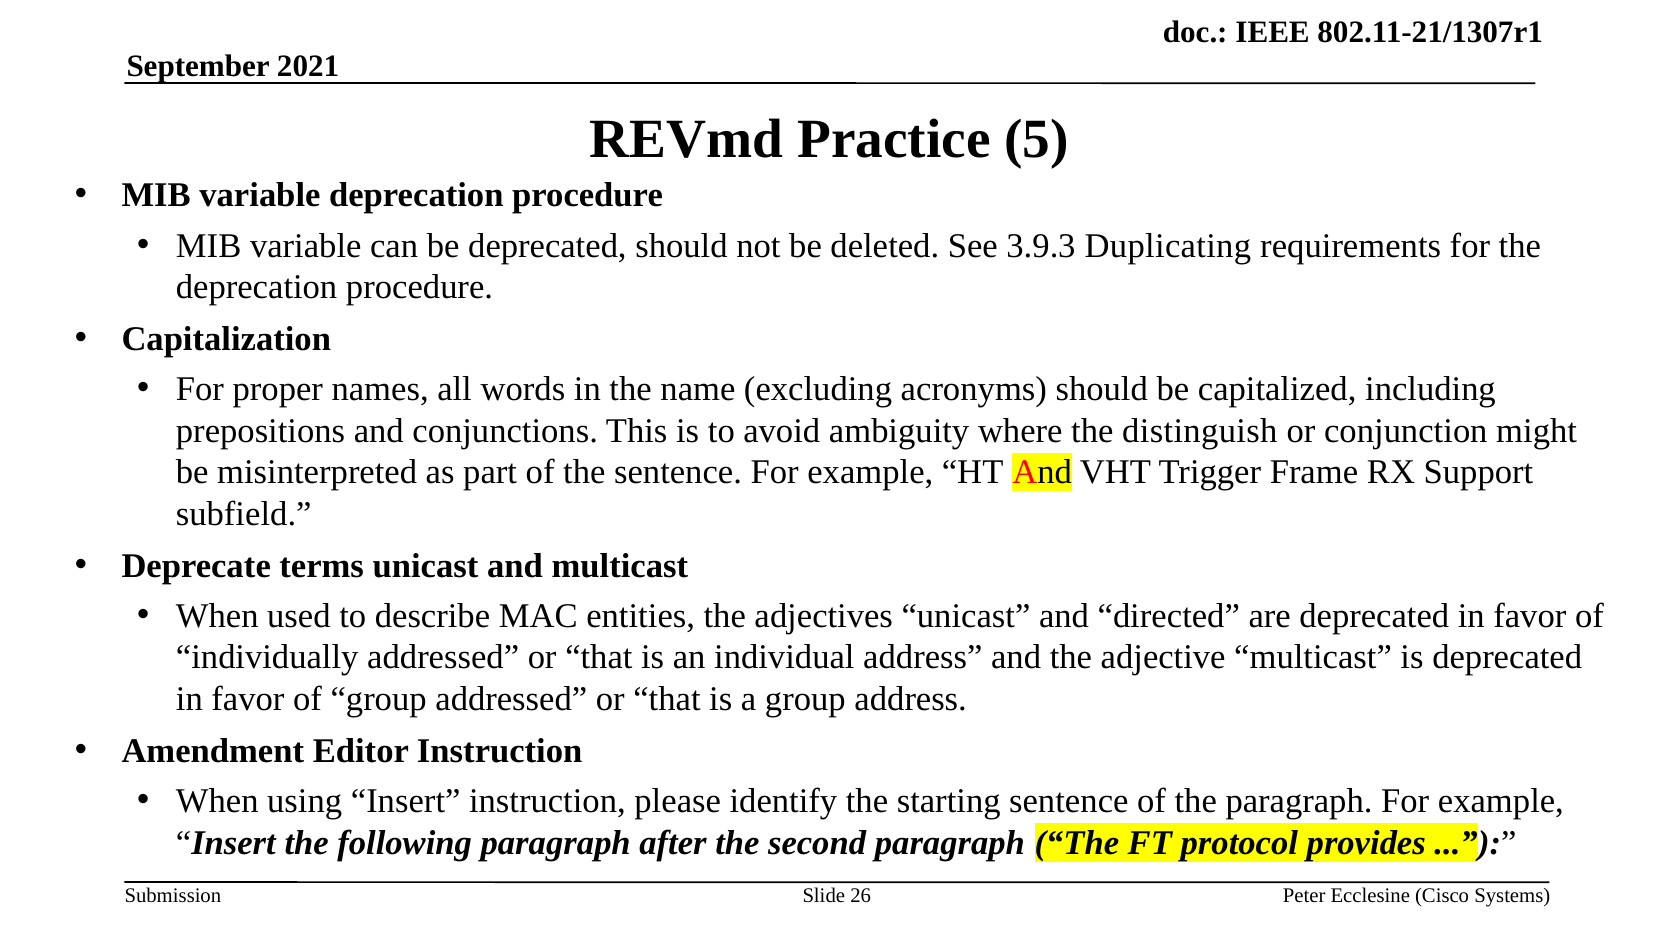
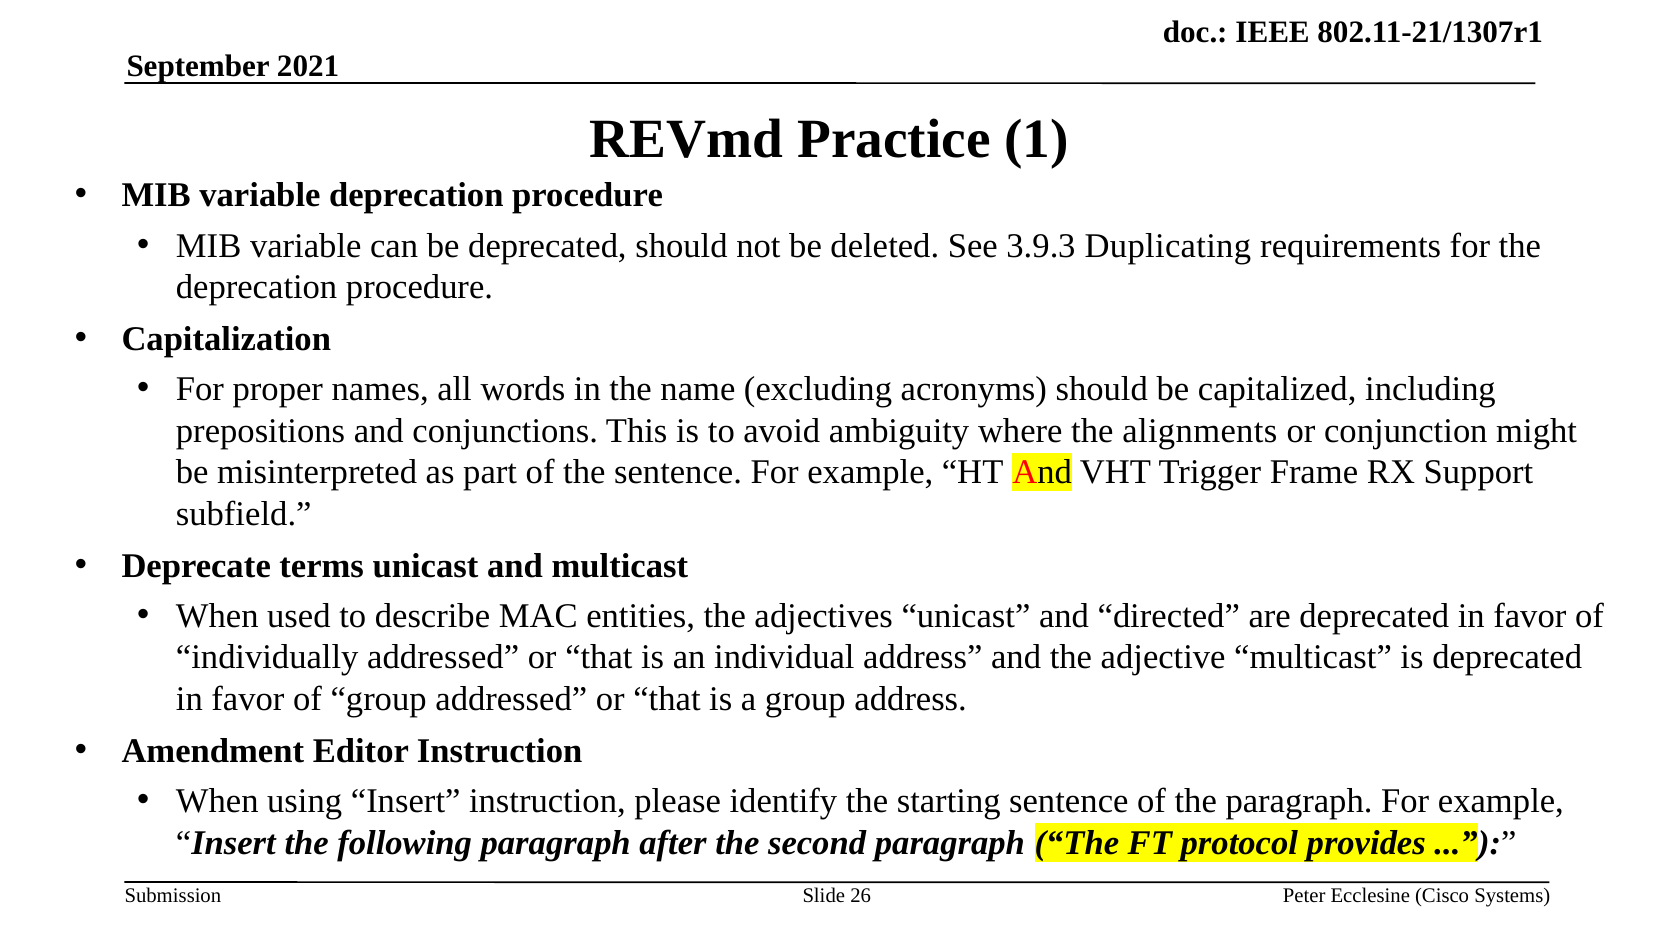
5: 5 -> 1 (1037, 139)
distinguish: distinguish -> alignments (1200, 431)
